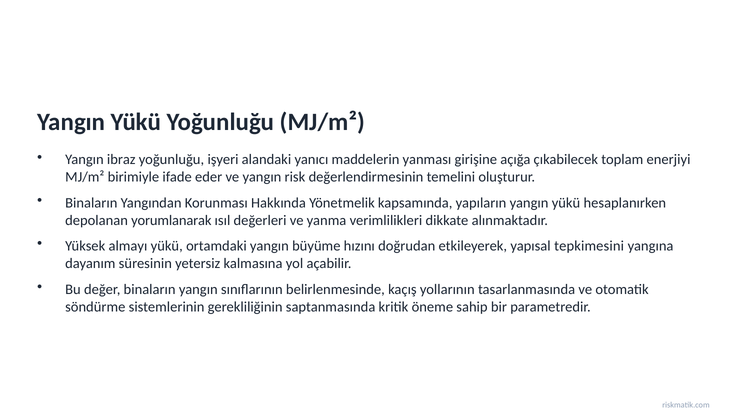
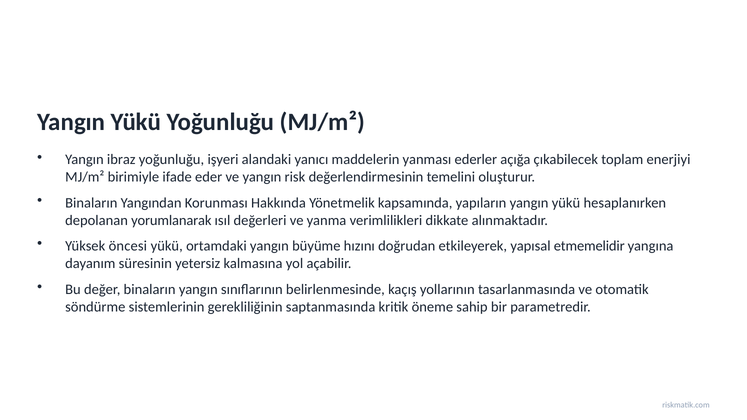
girişine: girişine -> ederler (476, 160)
almayı: almayı -> öncesi (128, 246)
tepkimesini: tepkimesini -> etmemelidir (589, 246)
